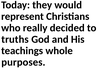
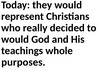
truths: truths -> would (15, 39)
